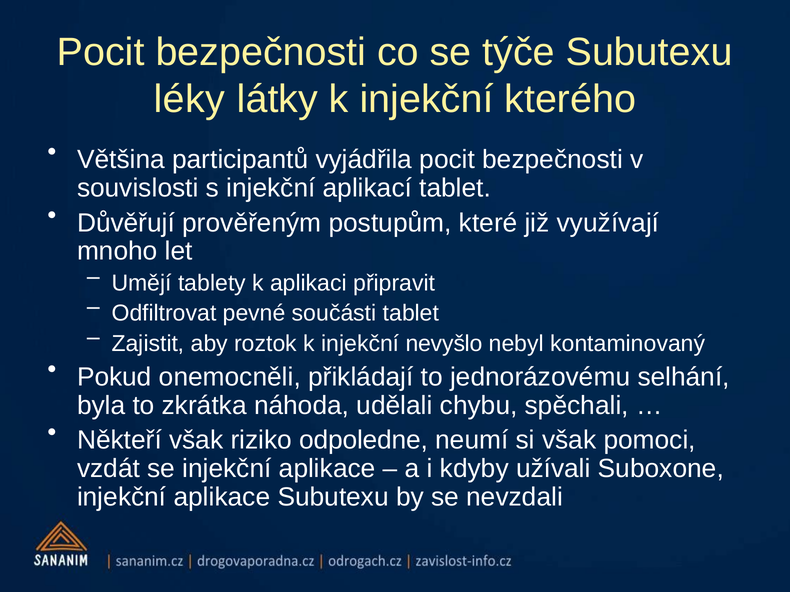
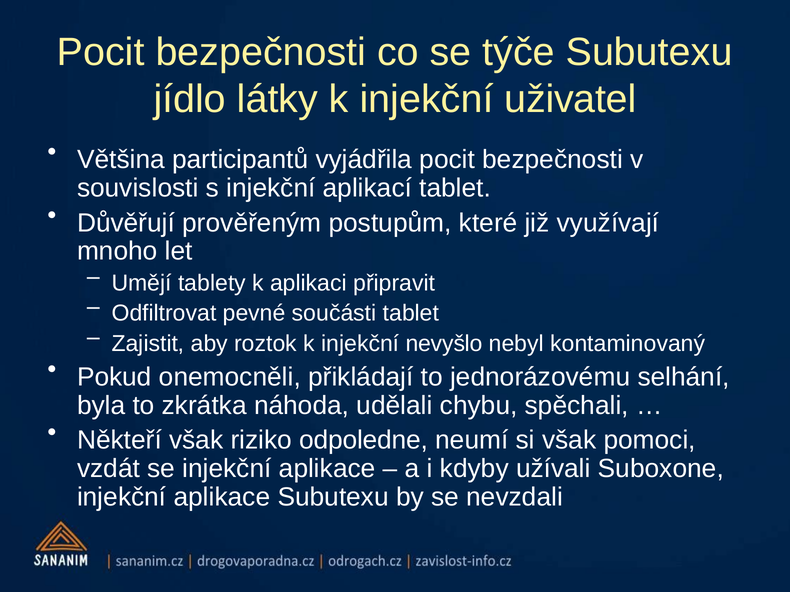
léky: léky -> jídlo (190, 100)
kterého: kterého -> uživatel (570, 100)
